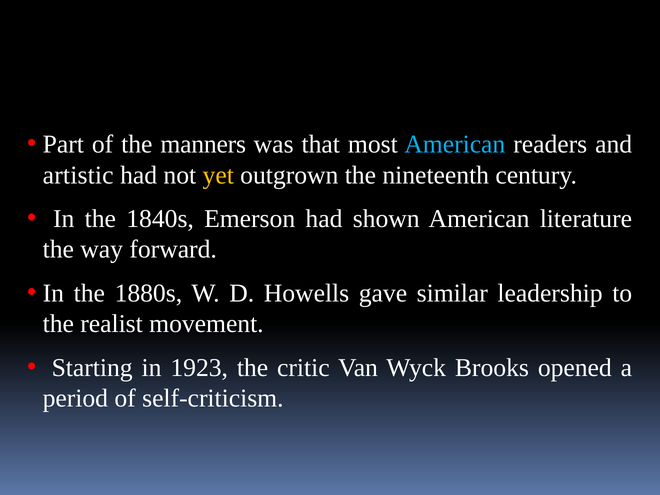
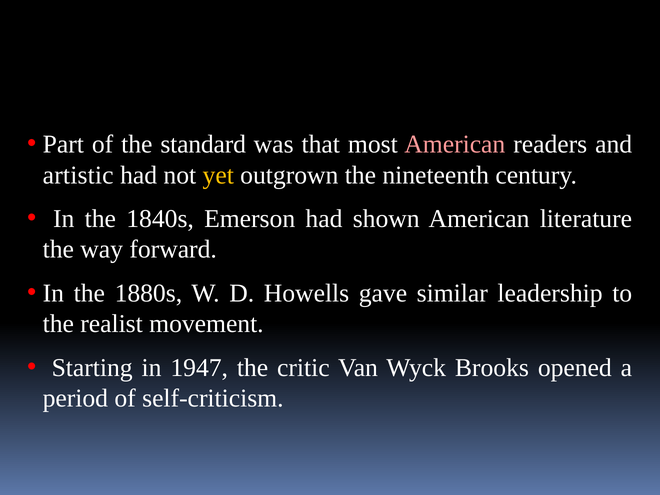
manners: manners -> standard (203, 144)
American colour: light blue -> pink (455, 144)
1923: 1923 -> 1947 (199, 368)
